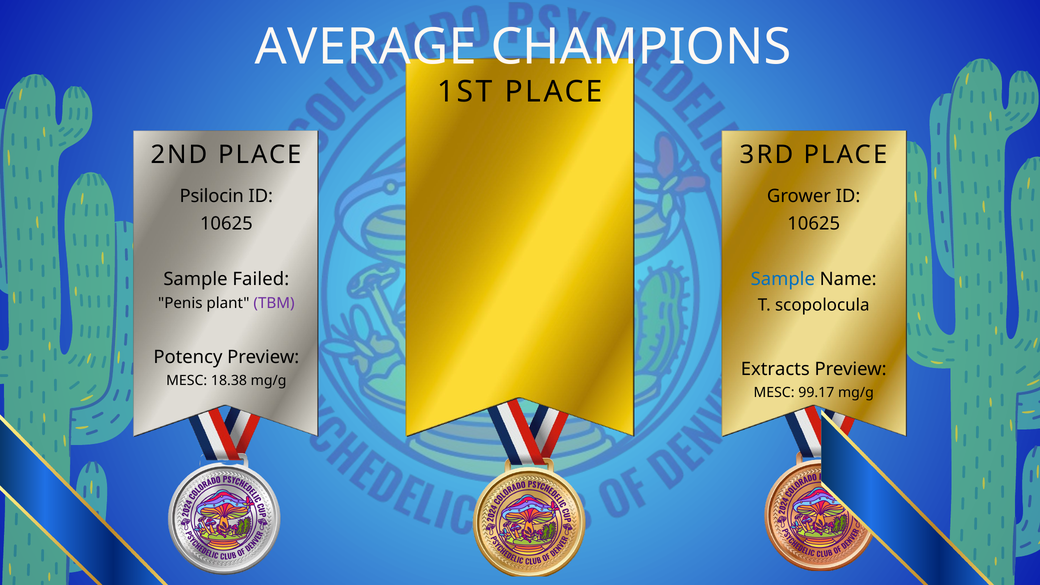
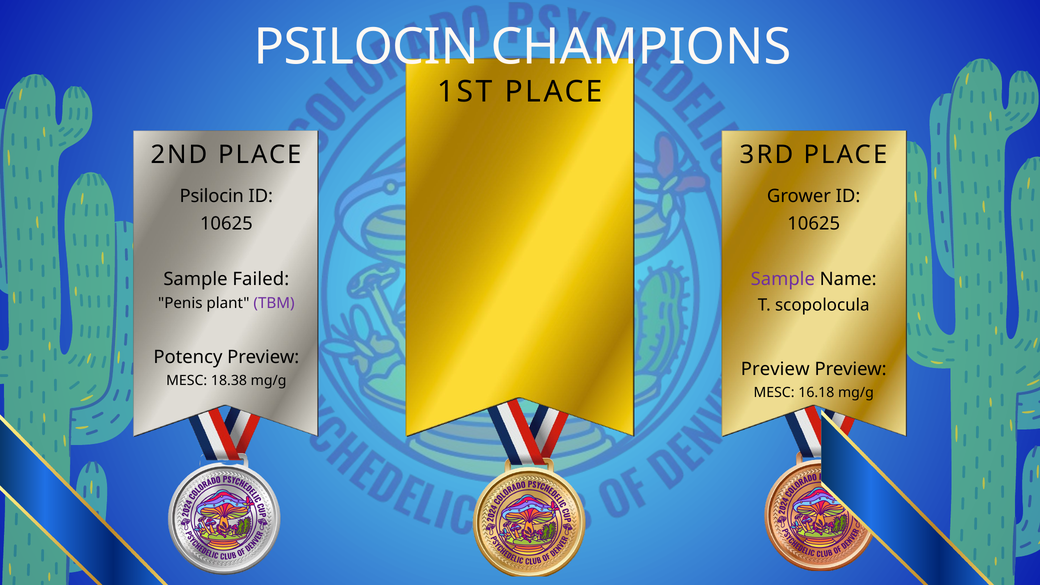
AVERAGE: AVERAGE -> PSILOCIN (366, 47)
Sample colour: blue -> purple (783, 279)
Extracts: Extracts -> Preview (775, 369)
99.17: 99.17 -> 16.18 (816, 392)
